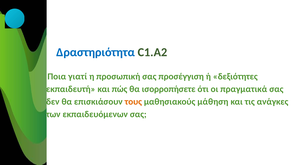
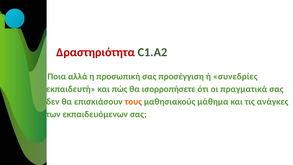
Δραστηριότητα colour: blue -> red (96, 52)
γιατί: γιατί -> αλλά (78, 76)
δεξιότητες: δεξιότητες -> συνεδρίες (235, 76)
μάθηση: μάθηση -> μάθημα (213, 102)
